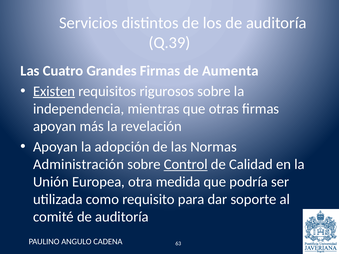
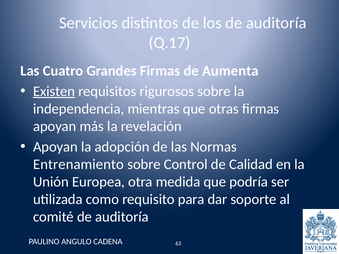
Q.39: Q.39 -> Q.17 (169, 43)
Administración: Administración -> Entrenamiento (78, 164)
Control underline: present -> none (186, 164)
